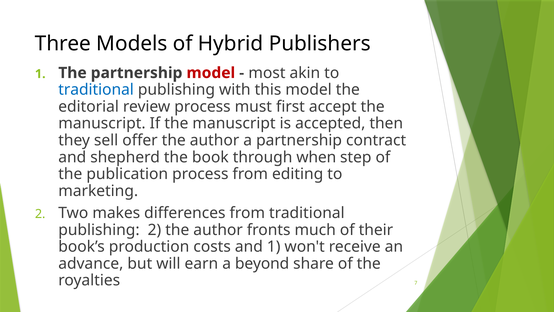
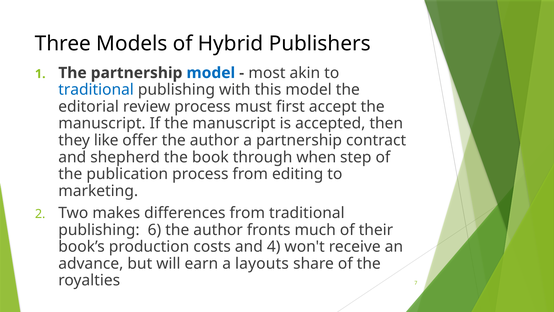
model colour: red -> blue (211, 73)
sell: sell -> like (106, 140)
publishing 2: 2 -> 6 (154, 230)
and 1: 1 -> 4 (274, 246)
beyond: beyond -> layouts (262, 263)
